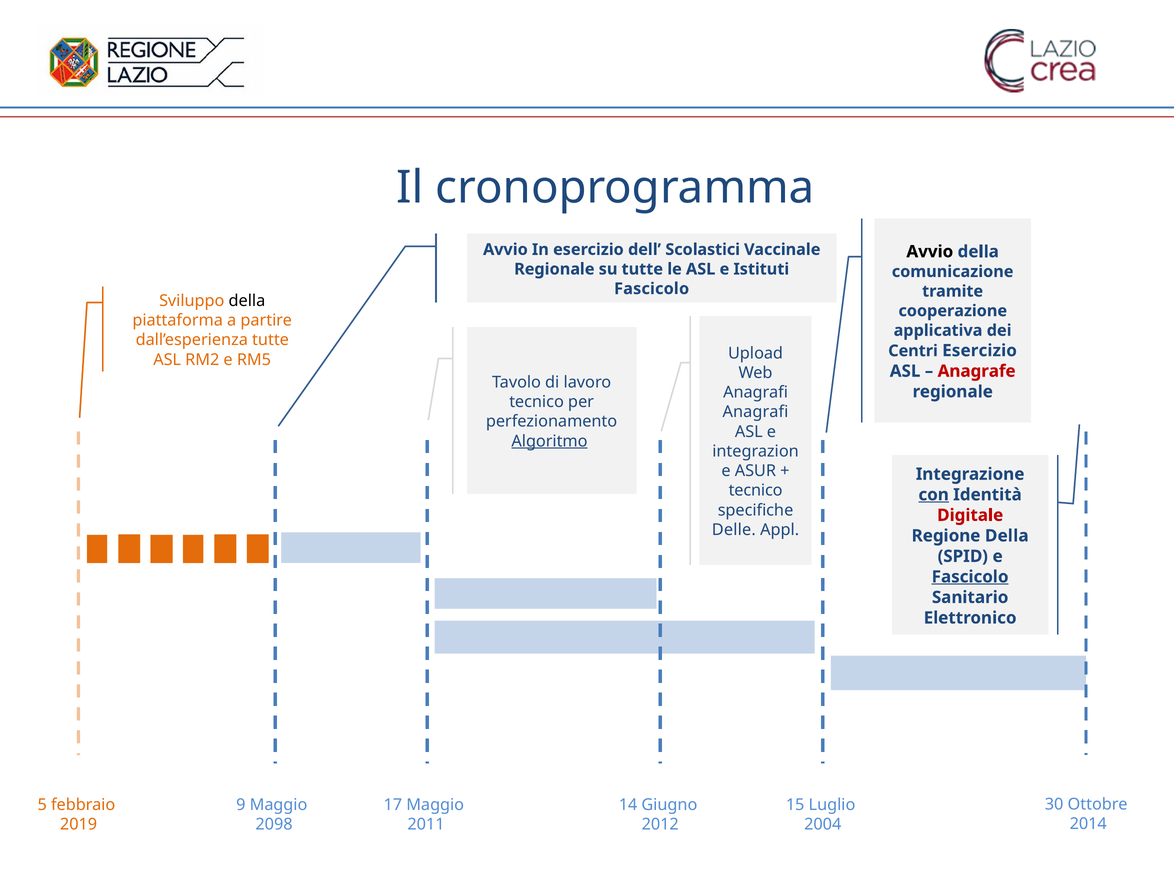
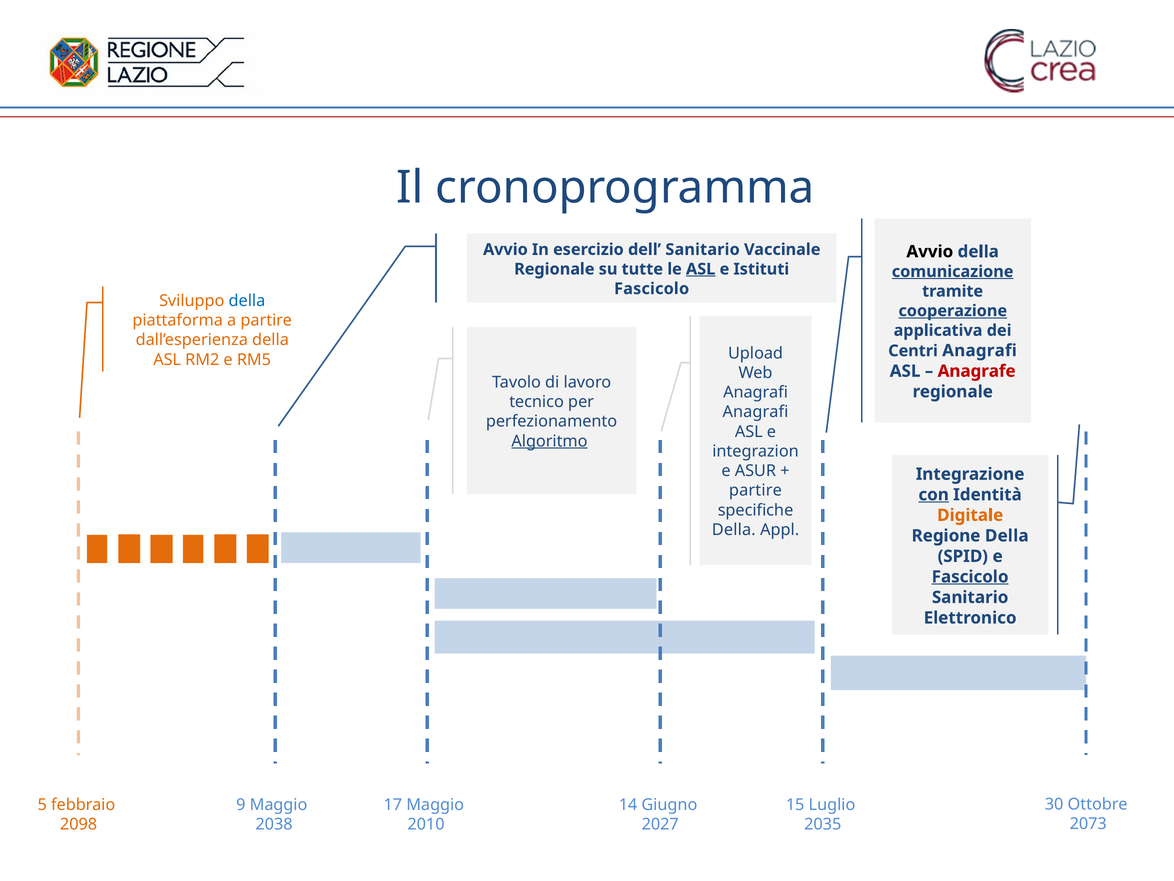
dell Scolastici: Scolastici -> Sanitario (703, 249)
ASL underline: none -> present (701, 269)
comunicazione underline: none -> present (953, 271)
della colour: black -> blue (247, 301)
cooperazione underline: none -> present (953, 311)
dall’esperienza tutte: tutte -> della (271, 340)
Centri Esercizio: Esercizio -> Anagrafi (980, 350)
tecnico: tecnico -> partire (755, 490)
Digitale colour: red -> orange (970, 515)
Delle: Delle -> Della (734, 529)
2014: 2014 -> 2073 (1088, 823)
2019: 2019 -> 2098 (79, 824)
2098: 2098 -> 2038 (274, 824)
2011: 2011 -> 2010 (426, 824)
2012: 2012 -> 2027 (660, 824)
2004: 2004 -> 2035 (823, 824)
